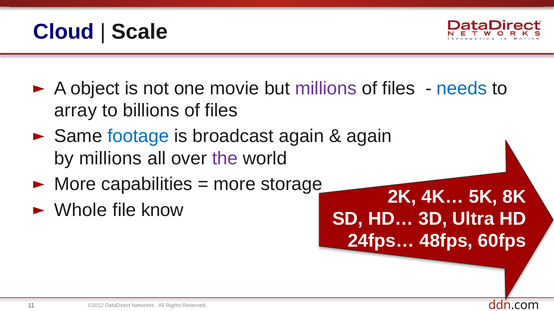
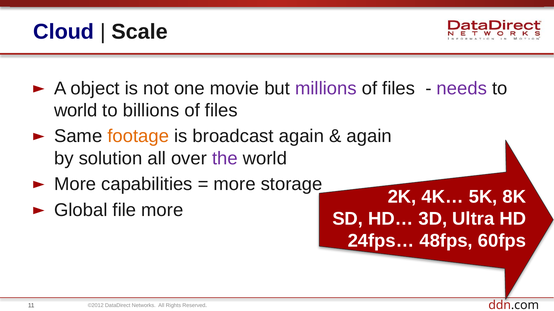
needs colour: blue -> purple (462, 89)
array: array -> world (76, 111)
footage colour: blue -> orange (138, 137)
by millions: millions -> solution (111, 159)
Whole: Whole -> Global (81, 210)
file know: know -> more (162, 210)
